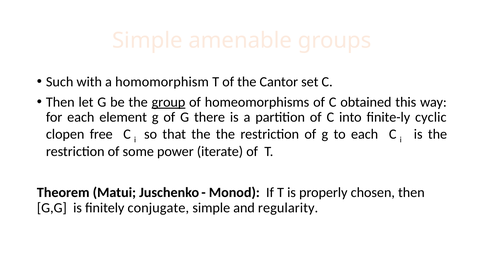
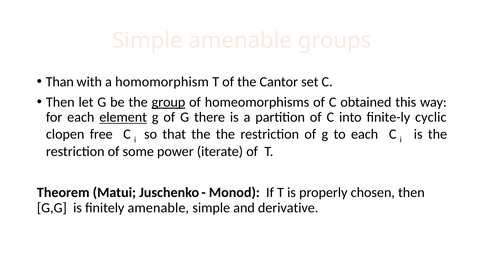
Such: Such -> Than (60, 82)
element underline: none -> present (123, 117)
finitely conjugate: conjugate -> amenable (158, 208)
regularity: regularity -> derivative (288, 208)
